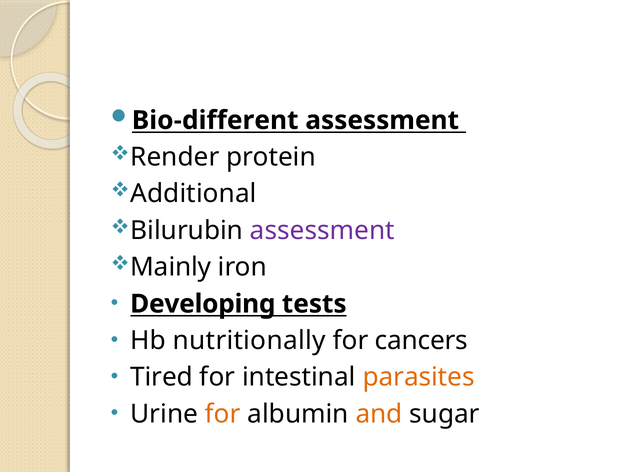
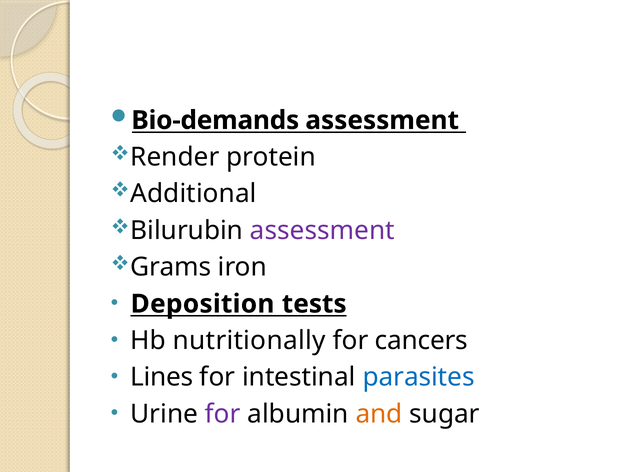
Bio-different: Bio-different -> Bio-demands (215, 120)
Mainly: Mainly -> Grams (171, 267)
Developing: Developing -> Deposition (203, 304)
Tired: Tired -> Lines (162, 378)
parasites colour: orange -> blue (419, 378)
for colour: orange -> purple (223, 415)
